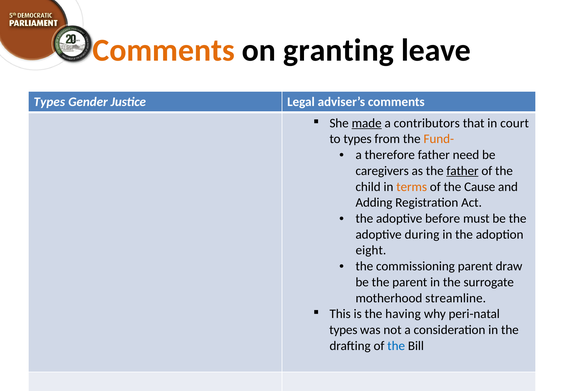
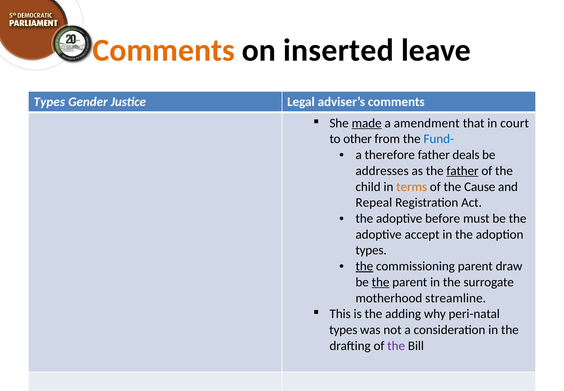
granting: granting -> inserted (338, 50)
contributors: contributors -> amendment (427, 123)
to types: types -> other (358, 139)
Fund- colour: orange -> blue (439, 139)
need: need -> deals (466, 155)
caregivers: caregivers -> addresses (382, 171)
Adding: Adding -> Repeal (374, 202)
during: during -> accept (422, 234)
eight: eight -> types (371, 250)
the underline: none -> present (364, 266)
the underline: none -> present (381, 282)
having: having -> adding (403, 314)
the colour: blue -> purple (396, 345)
